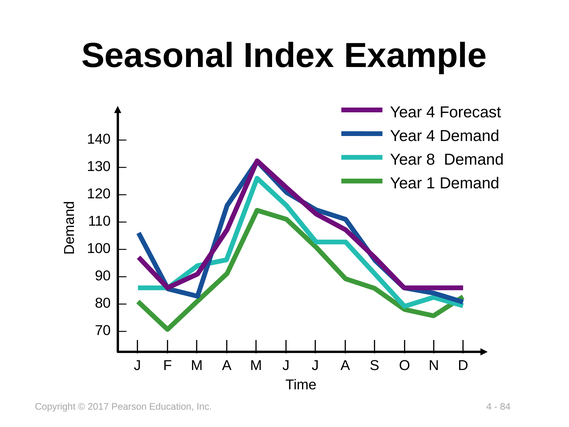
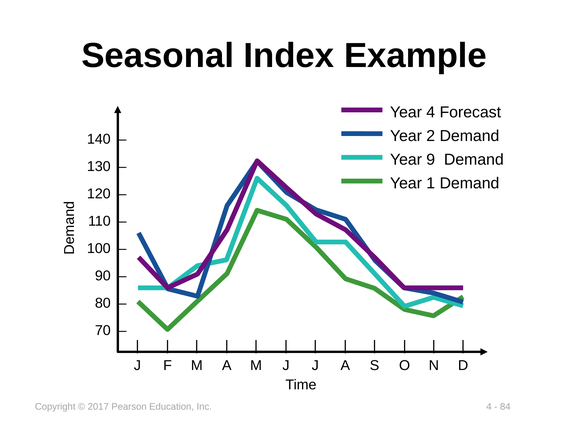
4: 4 -> 2 (431, 136)
8: 8 -> 9 (431, 160)
